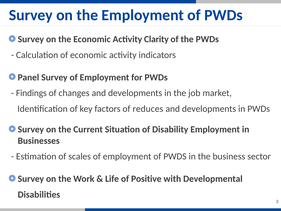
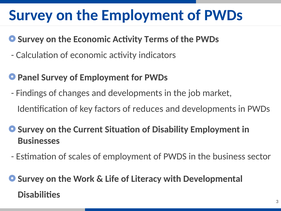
Clarity: Clarity -> Terms (156, 39)
Positive: Positive -> Literacy (146, 179)
